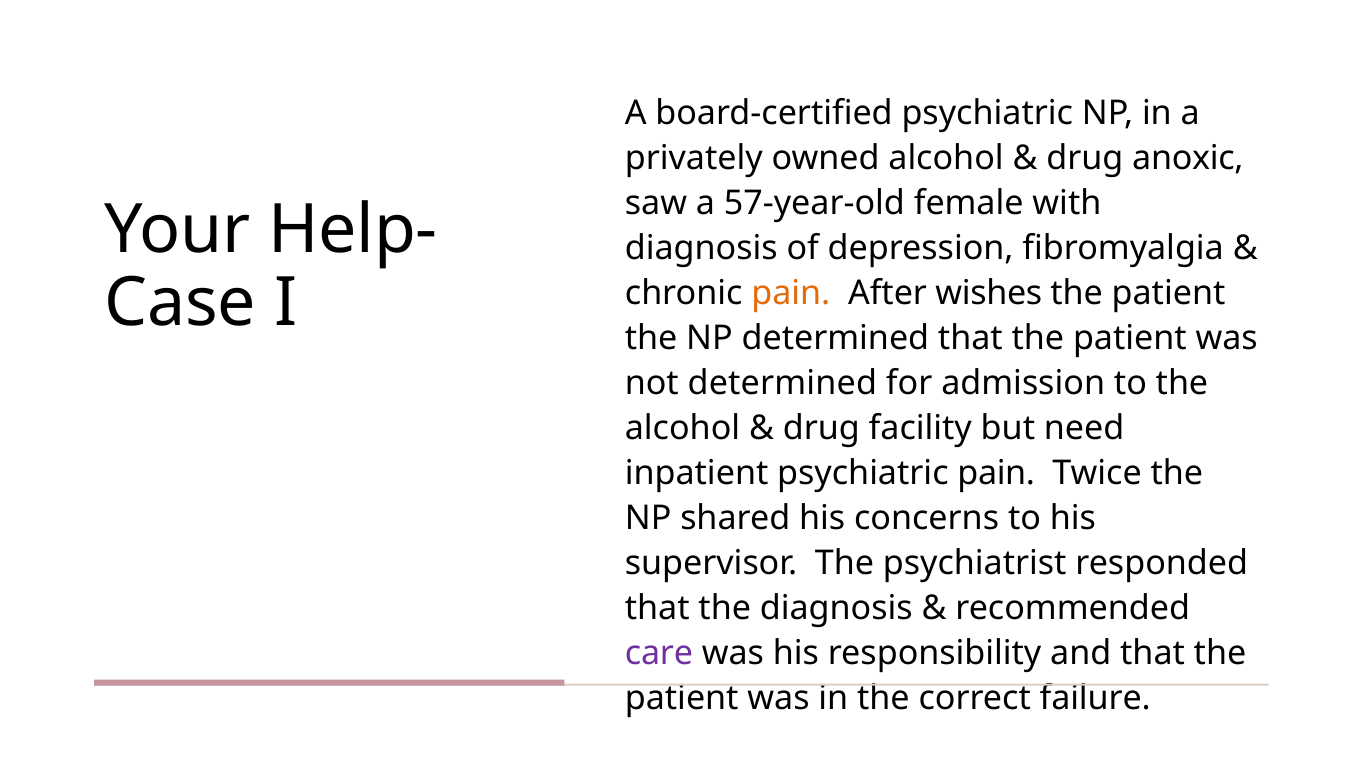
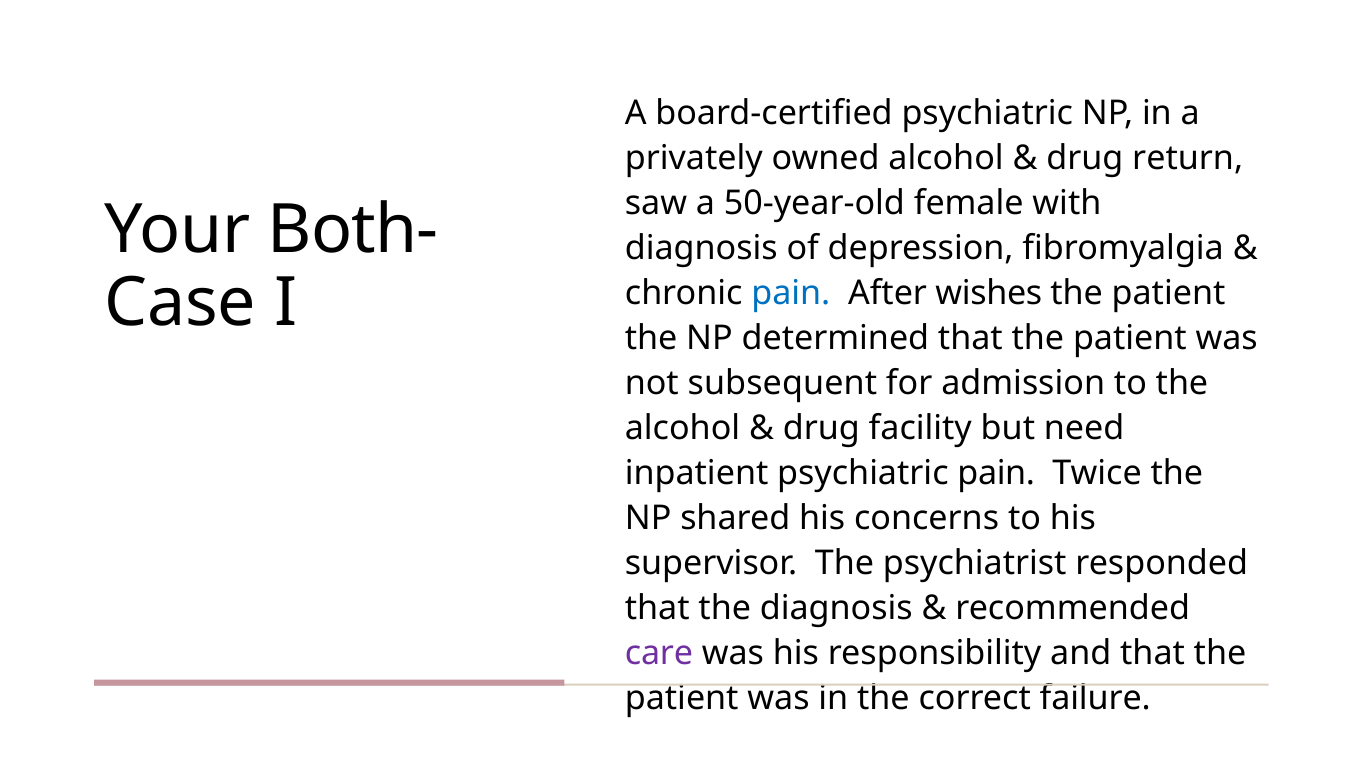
anoxic: anoxic -> return (1188, 158)
57-year-old: 57-year-old -> 50-year-old (814, 203)
Help-: Help- -> Both- (353, 230)
pain colour: orange -> blue (791, 293)
not determined: determined -> subsequent (782, 383)
